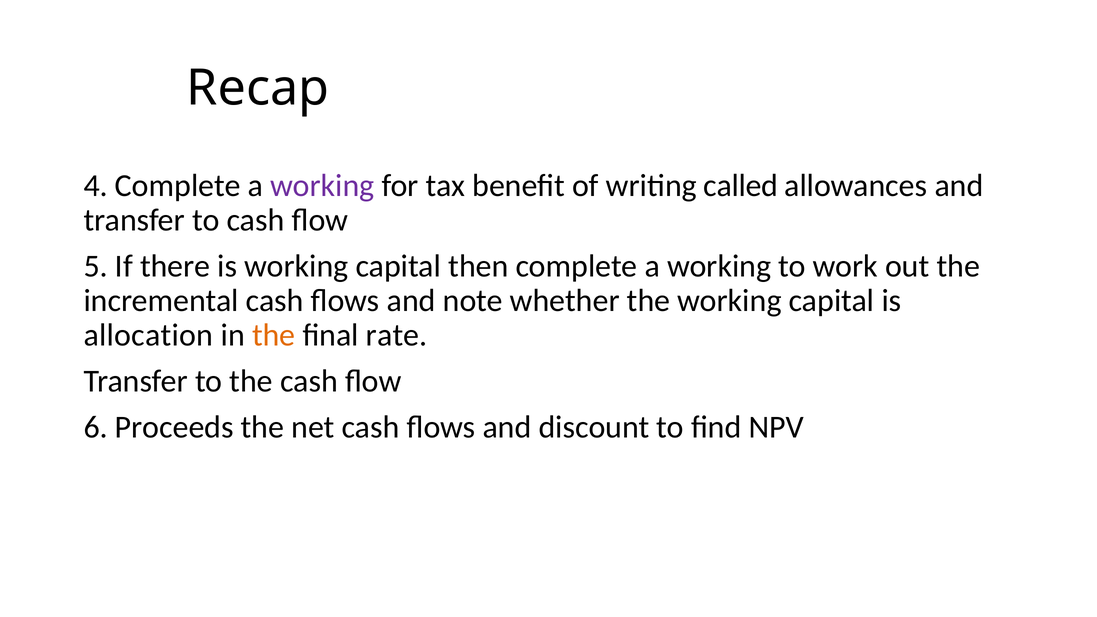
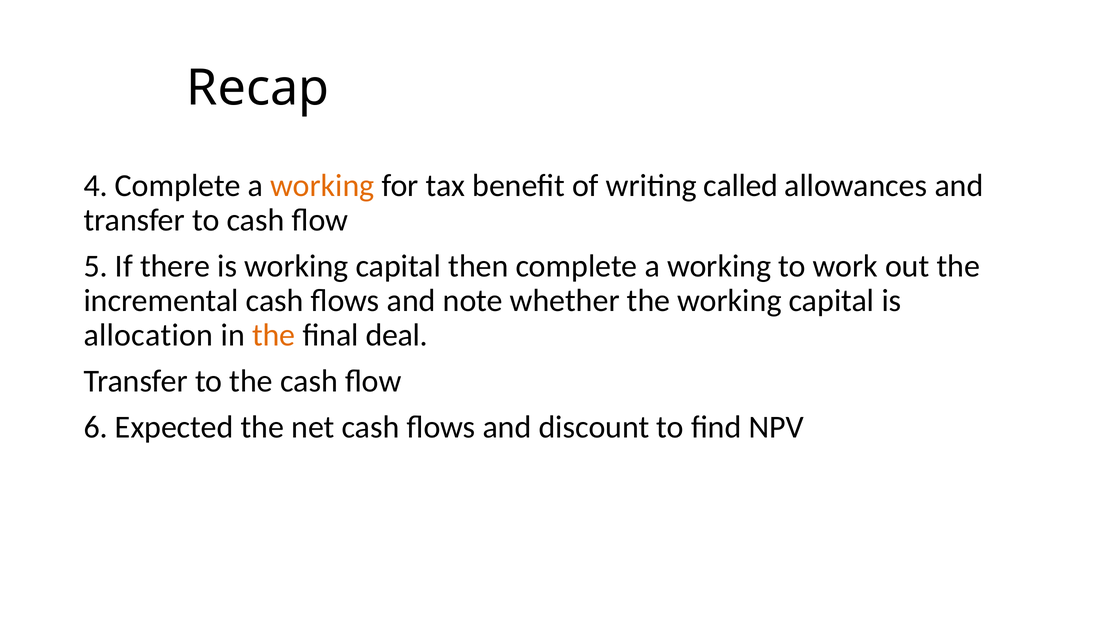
working colour: purple -> orange (322, 185)
rate: rate -> deal (397, 335)
Proceeds: Proceeds -> Expected (174, 427)
